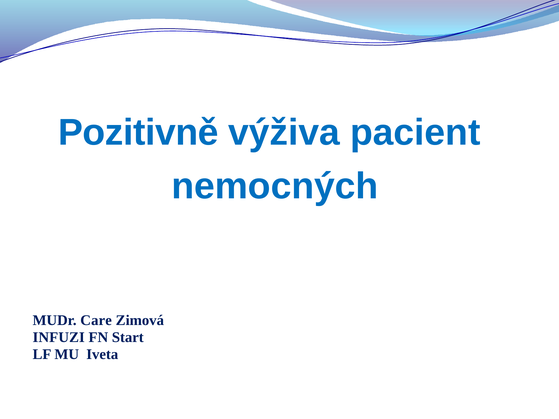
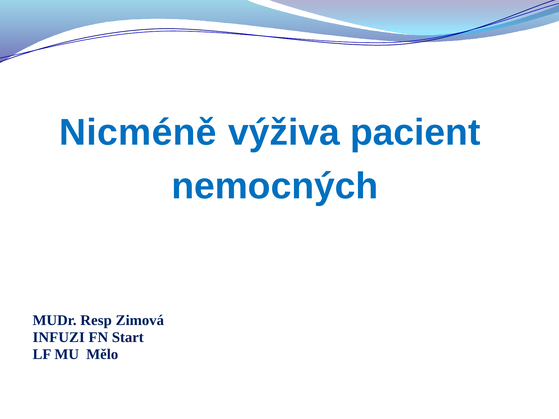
Pozitivně: Pozitivně -> Nicméně (138, 133)
Care: Care -> Resp (96, 320)
Iveta: Iveta -> Mělo (102, 355)
